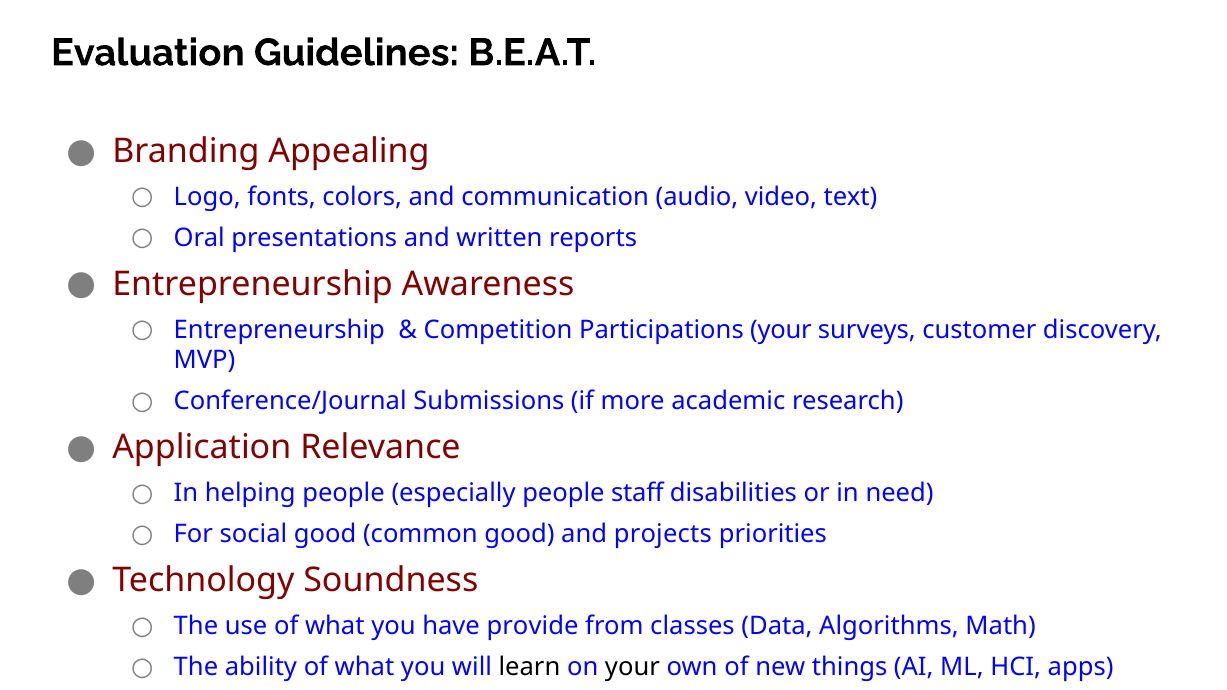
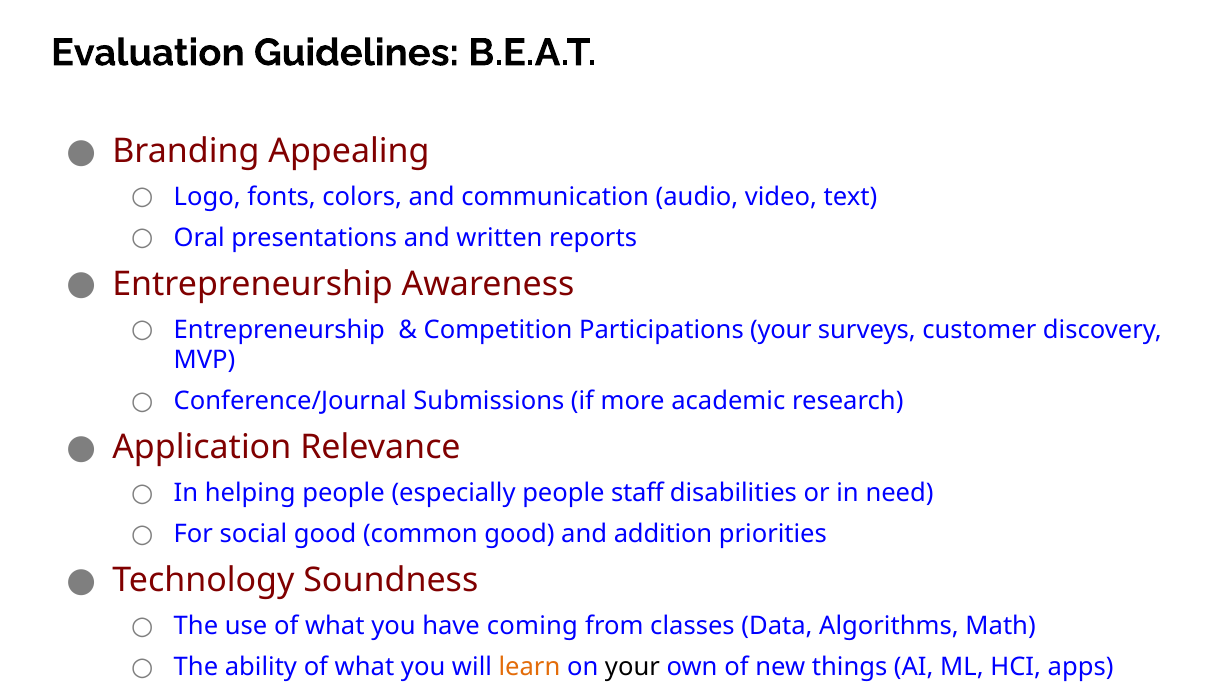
projects: projects -> addition (663, 534)
provide: provide -> coming (532, 626)
learn colour: black -> orange (529, 667)
